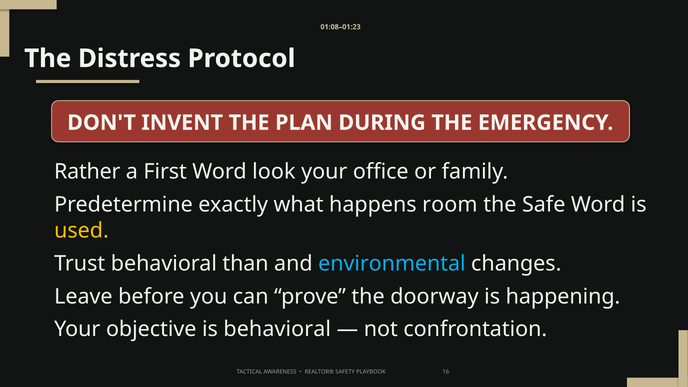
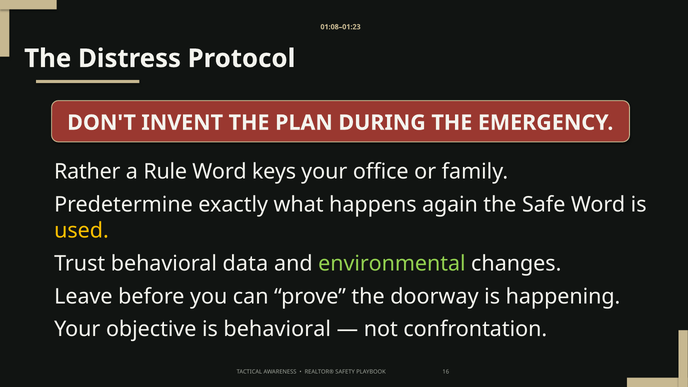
First: First -> Rule (165, 172)
look: look -> keys (274, 172)
room: room -> again (450, 205)
than: than -> data (245, 263)
environmental colour: light blue -> light green (392, 263)
